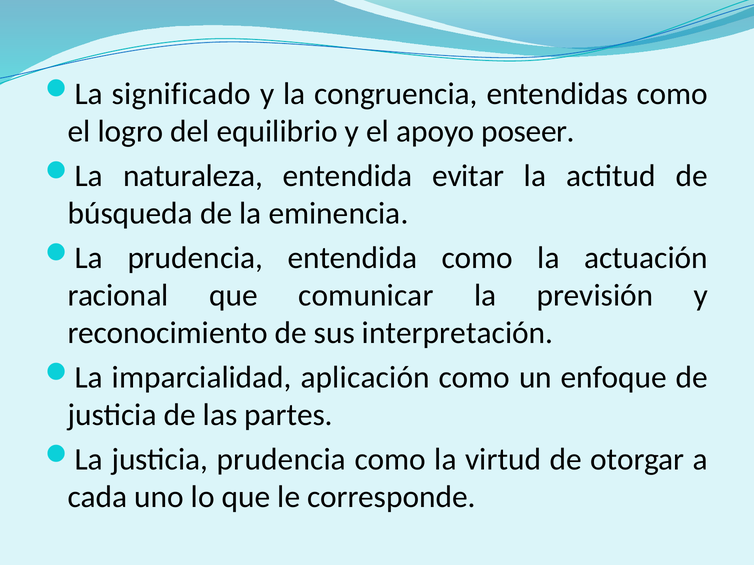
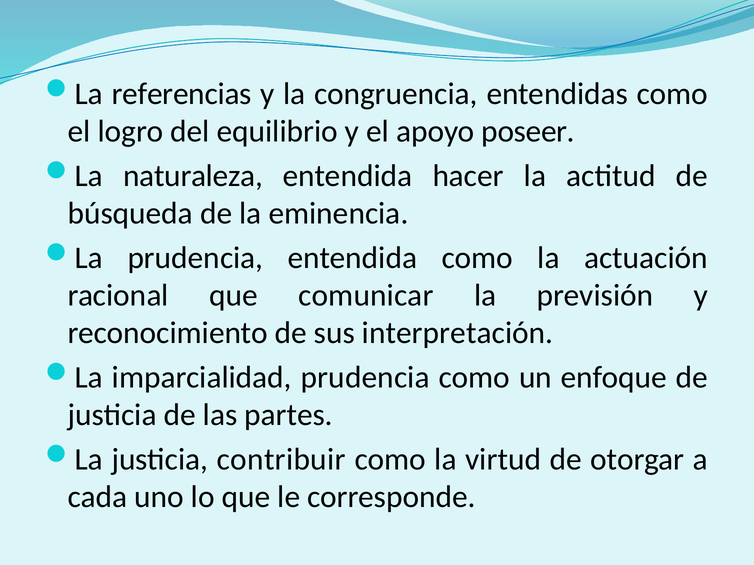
significado: significado -> referencias (182, 94)
evitar: evitar -> hacer (468, 176)
imparcialidad aplicación: aplicación -> prudencia (365, 378)
justicia prudencia: prudencia -> contribuir (281, 460)
